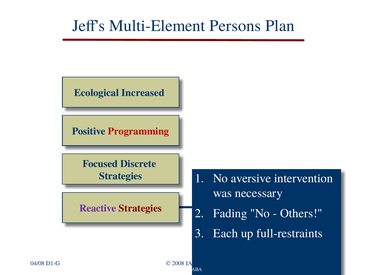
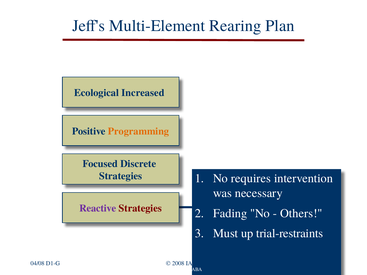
Persons: Persons -> Rearing (235, 26)
Programming colour: red -> orange (139, 131)
aversive: aversive -> requires (251, 179)
Each: Each -> Must (226, 234)
full-restraints: full-restraints -> trial-restraints (290, 234)
